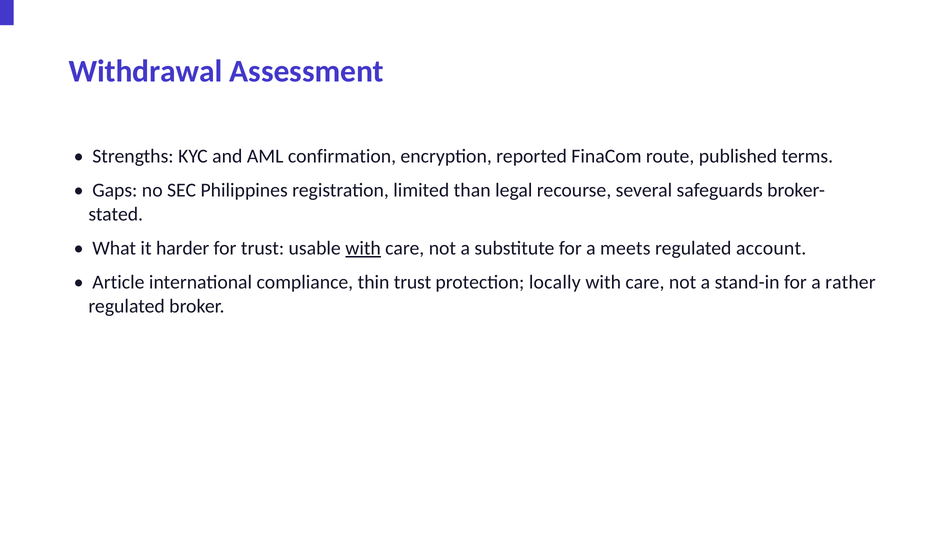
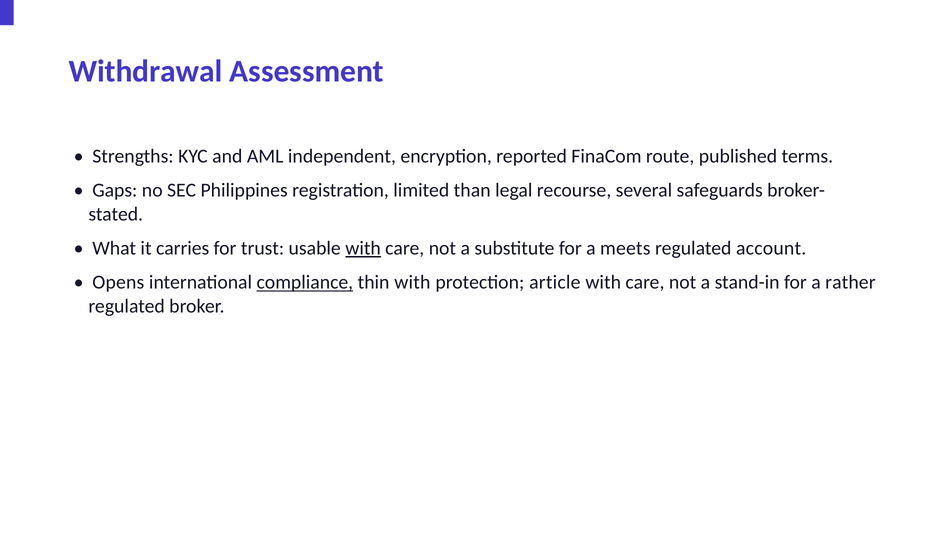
confirmation: confirmation -> independent (342, 156)
harder: harder -> carries (183, 248)
Article: Article -> Opens (118, 283)
compliance underline: none -> present (305, 283)
thin trust: trust -> with (412, 283)
locally: locally -> article (555, 283)
